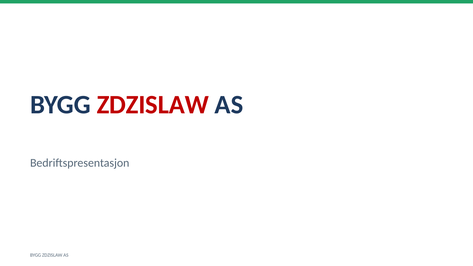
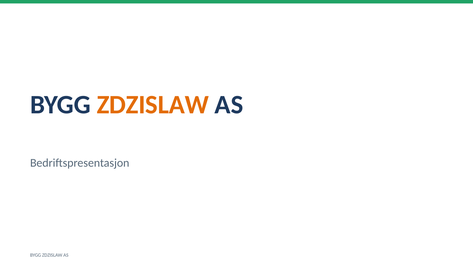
ZDZISLAW colour: red -> orange (153, 105)
